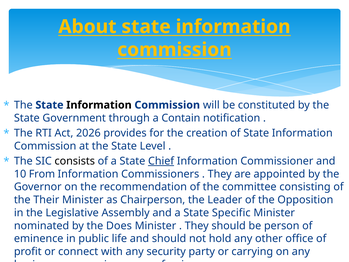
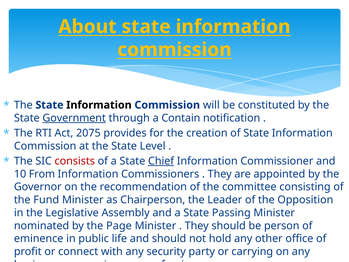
Government underline: none -> present (74, 118)
2026: 2026 -> 2075 (88, 133)
consists colour: black -> red (75, 161)
Their: Their -> Fund (46, 200)
Specific: Specific -> Passing (231, 213)
Does: Does -> Page (119, 225)
